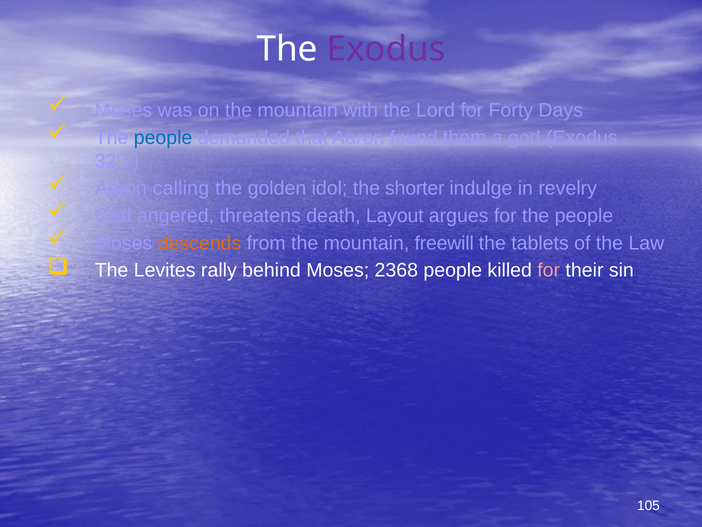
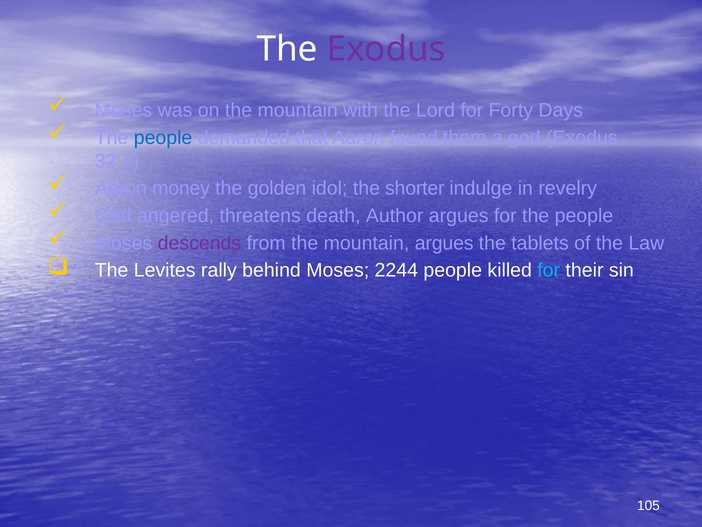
calling: calling -> money (181, 188)
Layout: Layout -> Author (395, 216)
descends colour: orange -> purple (199, 243)
mountain freewill: freewill -> argues (444, 243)
2368: 2368 -> 2244 (396, 270)
for colour: pink -> light blue (549, 270)
